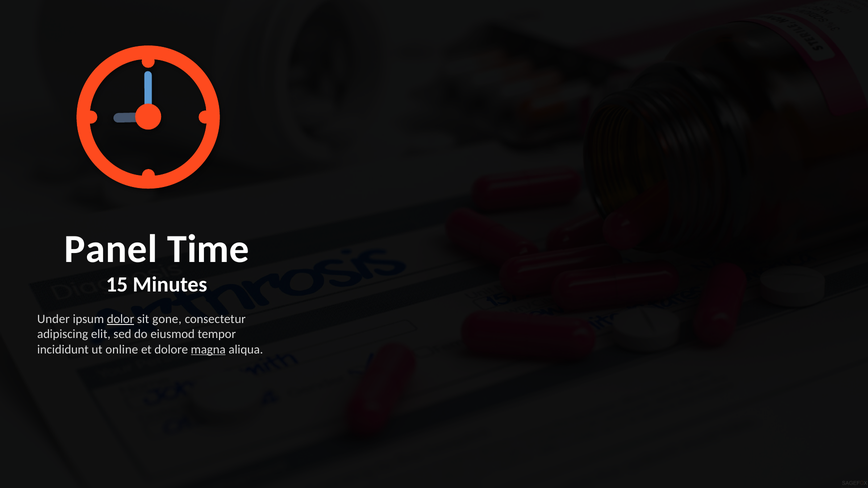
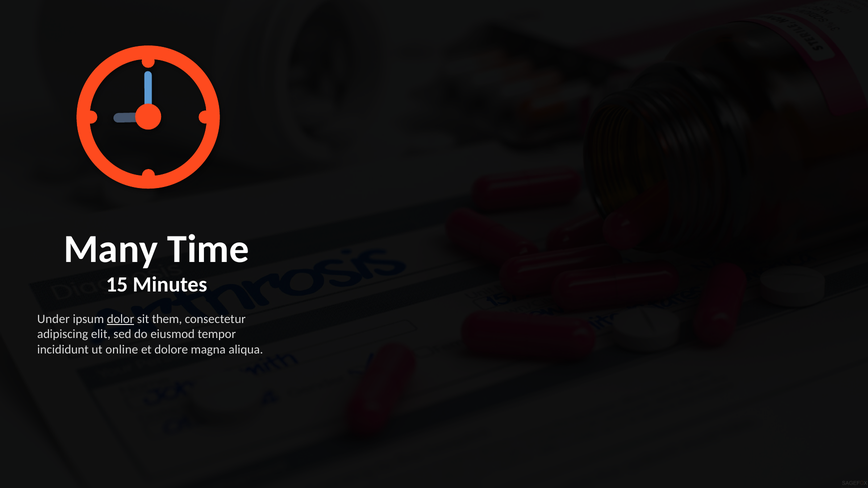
Panel: Panel -> Many (111, 249)
gone: gone -> them (167, 319)
magna underline: present -> none (208, 350)
